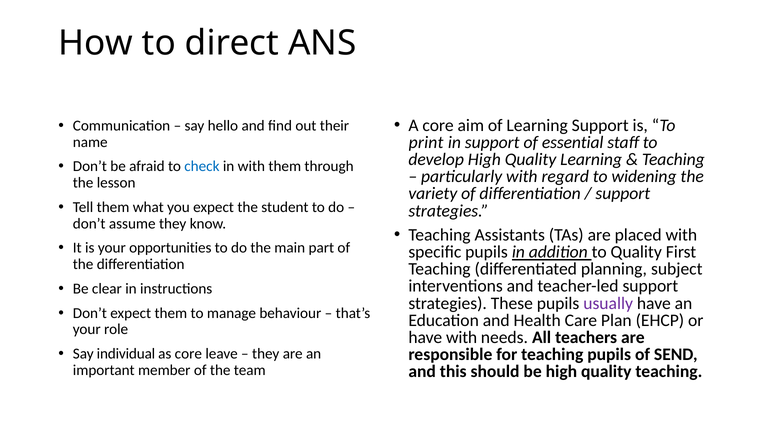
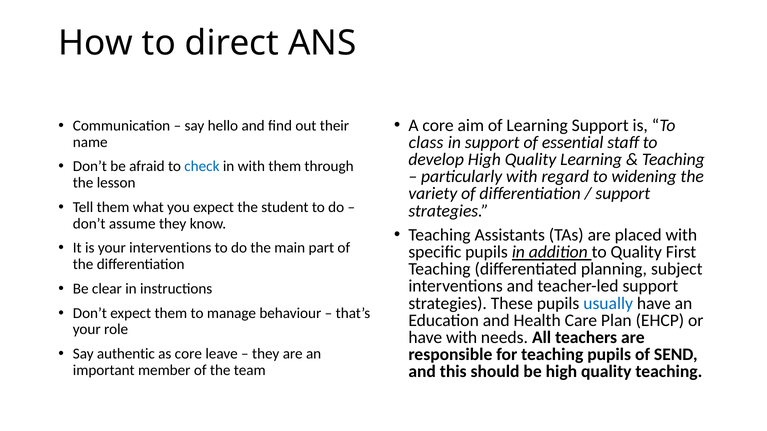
print: print -> class (426, 143)
your opportunities: opportunities -> interventions (170, 248)
usually colour: purple -> blue (608, 304)
individual: individual -> authentic (126, 354)
